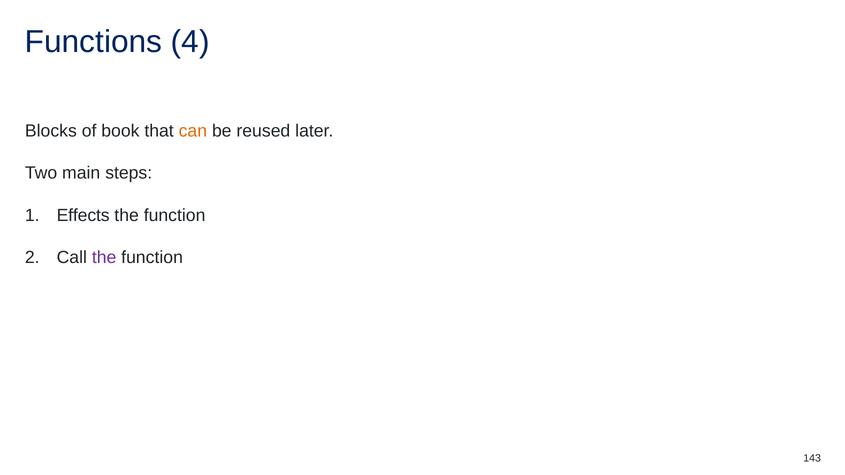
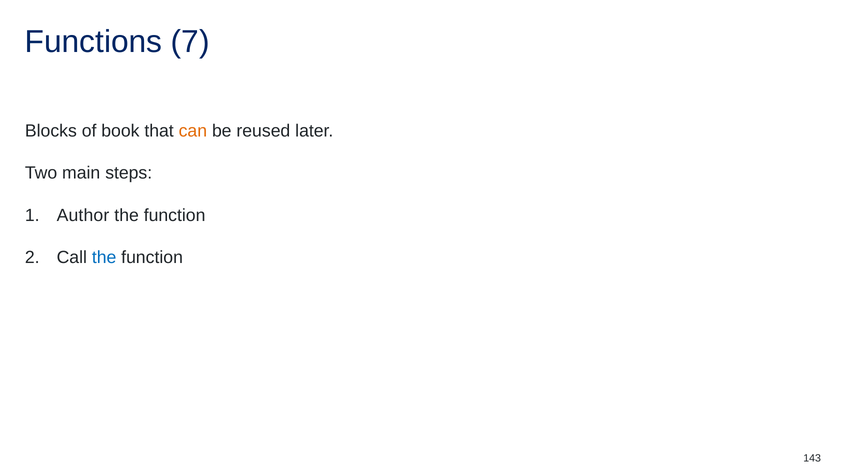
4: 4 -> 7 (190, 42)
Effects: Effects -> Author (83, 215)
the colour: purple -> blue (104, 258)
